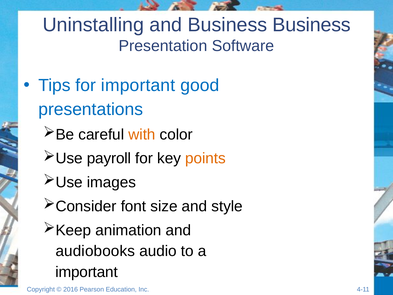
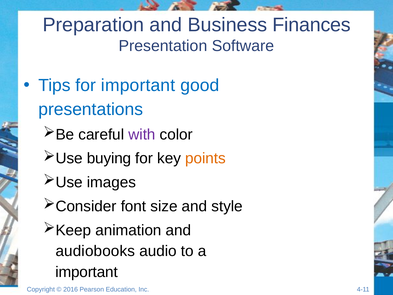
Uninstalling: Uninstalling -> Preparation (93, 25)
Business Business: Business -> Finances (312, 25)
with colour: orange -> purple (142, 134)
payroll: payroll -> buying (109, 158)
